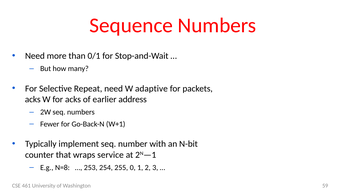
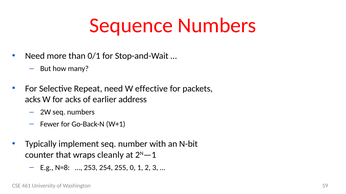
adaptive: adaptive -> effective (151, 89)
service: service -> cleanly (110, 155)
